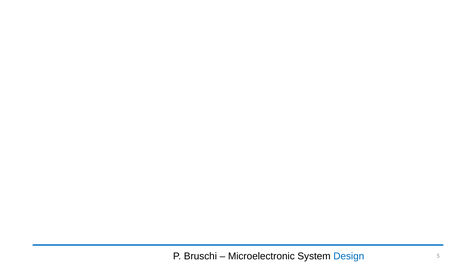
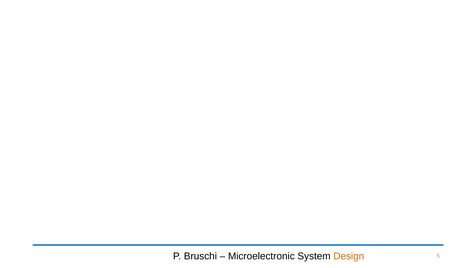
Design colour: blue -> orange (349, 256)
